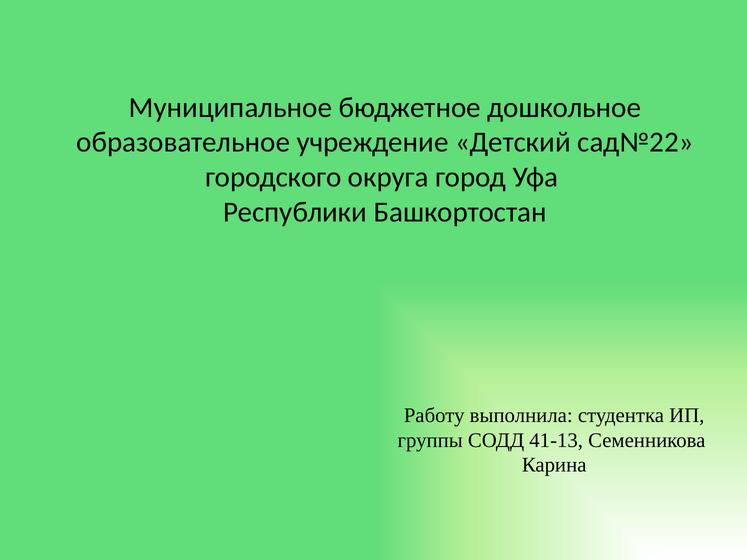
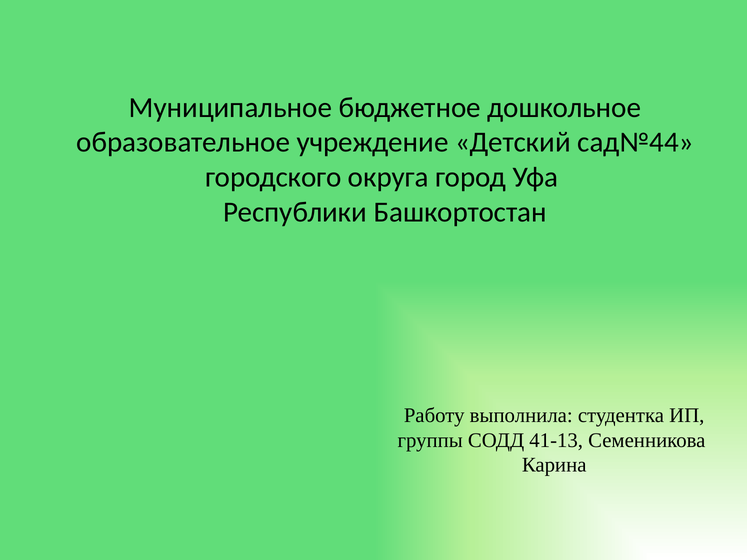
сад№22: сад№22 -> сад№44 (635, 142)
